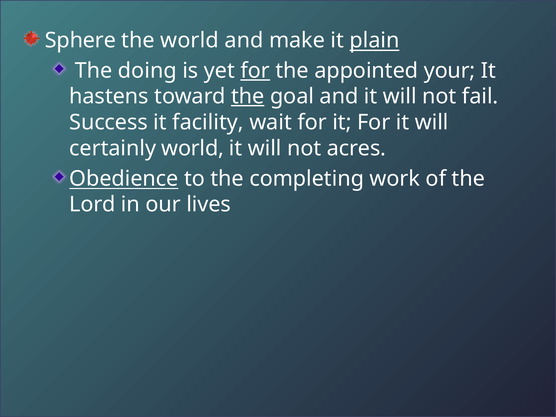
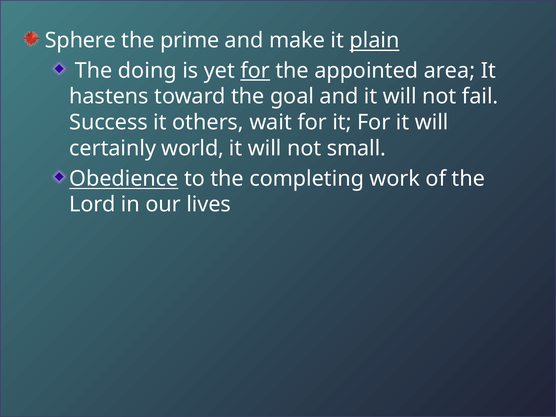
the world: world -> prime (190, 40)
your: your -> area (449, 71)
the underline: present -> none (248, 97)
facility: facility -> others (208, 122)
acres: acres -> small (356, 148)
